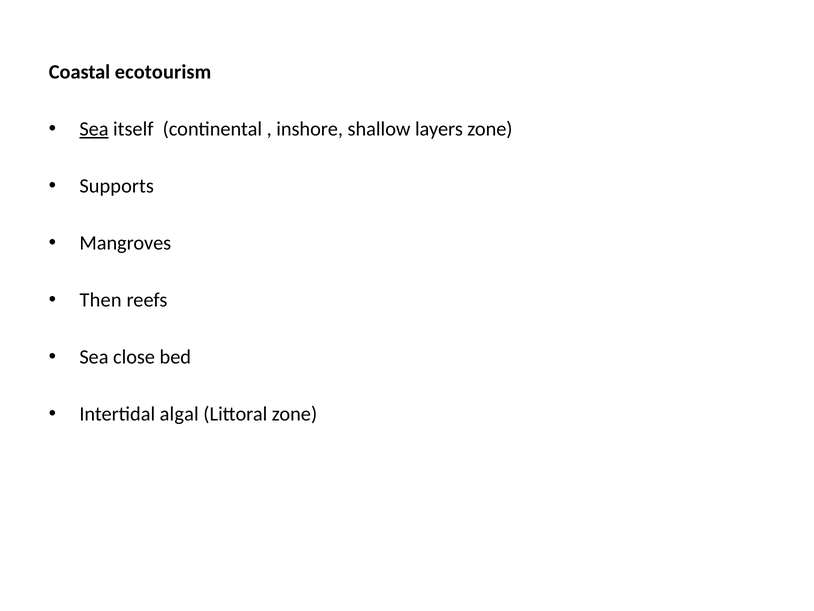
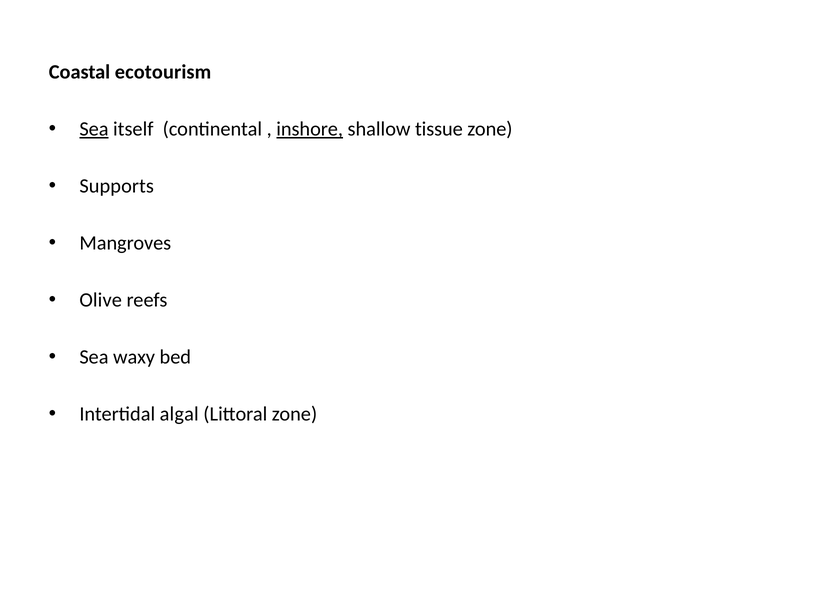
inshore underline: none -> present (310, 129)
layers: layers -> tissue (439, 129)
Then: Then -> Olive (101, 300)
close: close -> waxy (134, 357)
